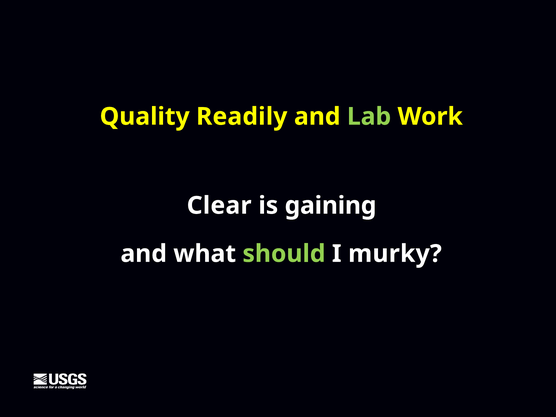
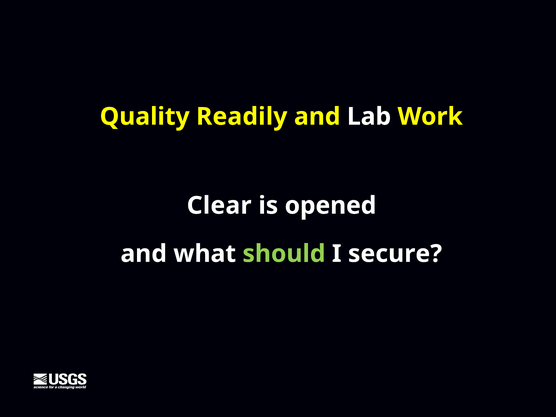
Lab colour: light green -> white (369, 117)
gaining: gaining -> opened (330, 206)
murky: murky -> secure (395, 254)
